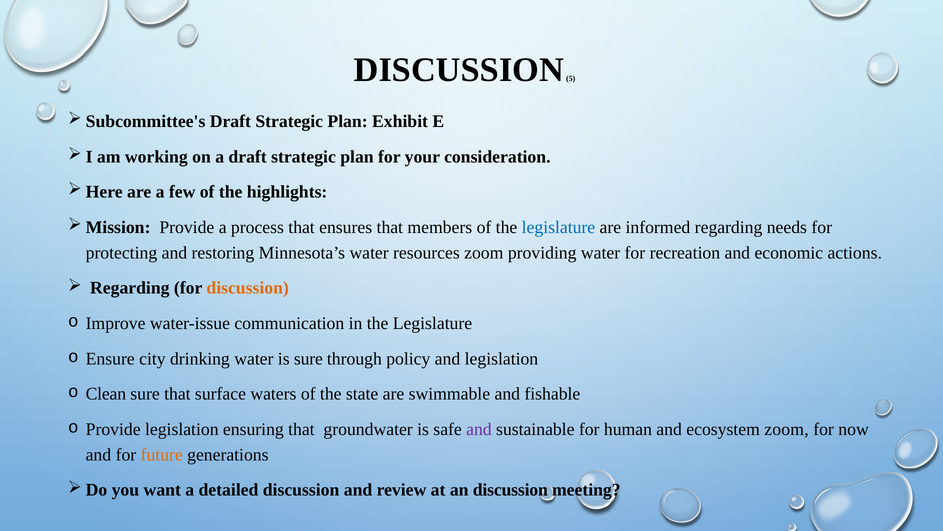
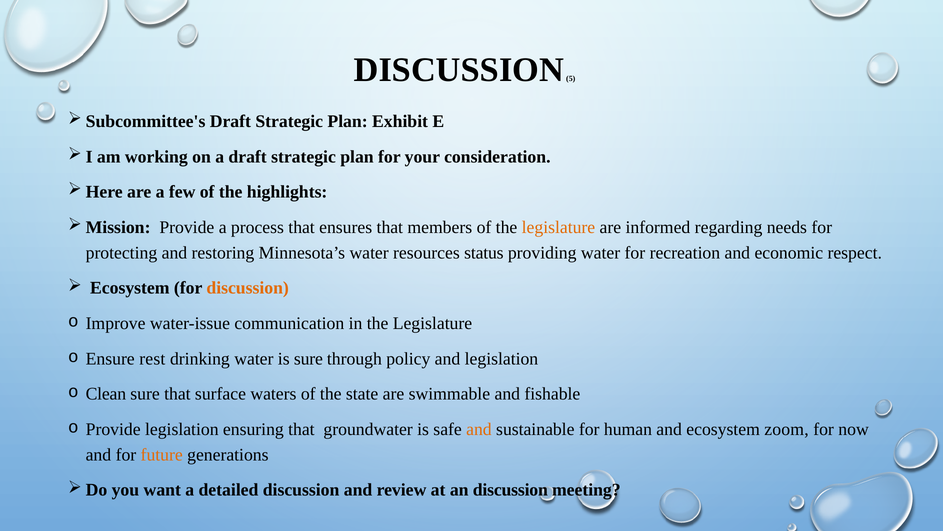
legislature colour: blue -> orange (558, 227)
resources zoom: zoom -> status (484, 253)
actions: actions -> respect (855, 253)
Regarding: Regarding -> Ecosystem (130, 288)
city: city -> rest (152, 358)
and colour: purple -> orange (479, 429)
